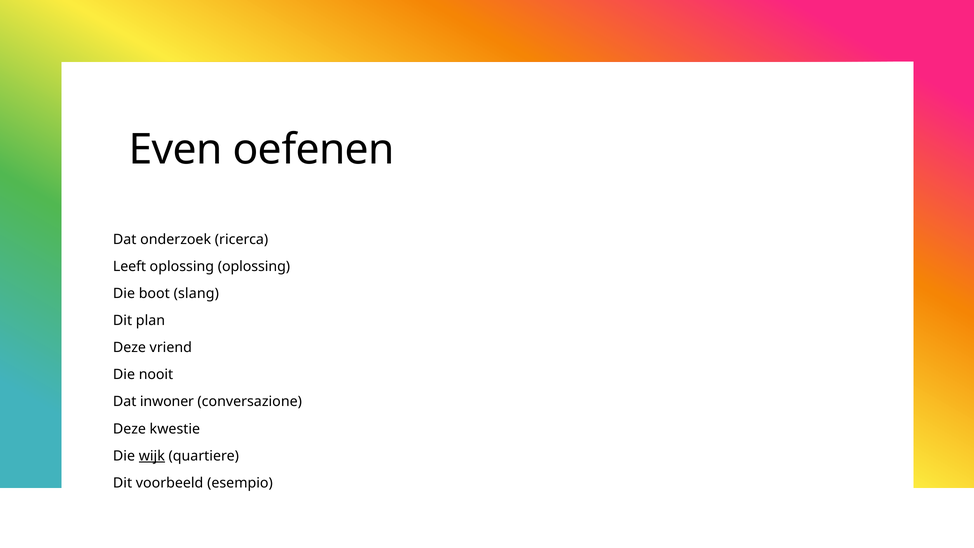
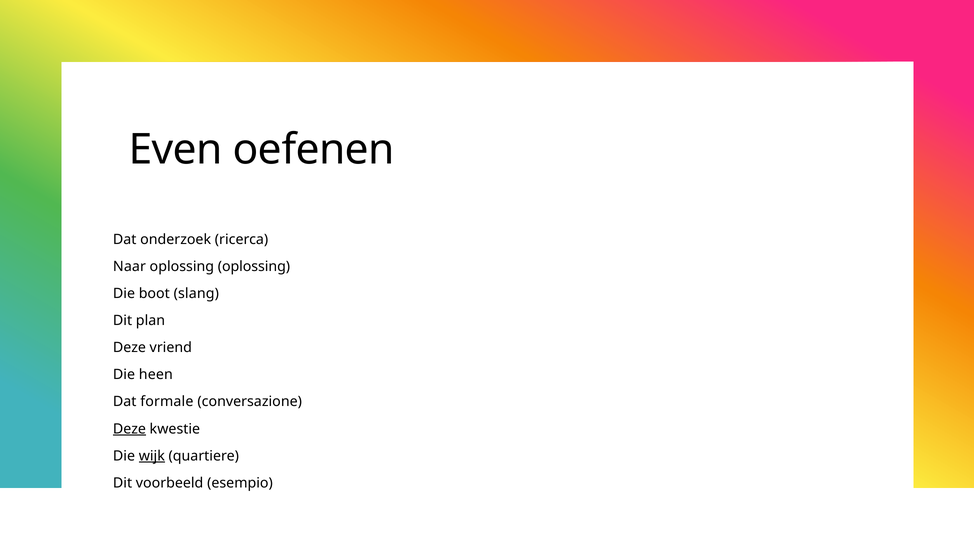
Leeft: Leeft -> Naar (129, 267)
nooit: nooit -> heen (156, 375)
inwoner: inwoner -> formale (167, 402)
Deze underline: none -> present (129, 429)
